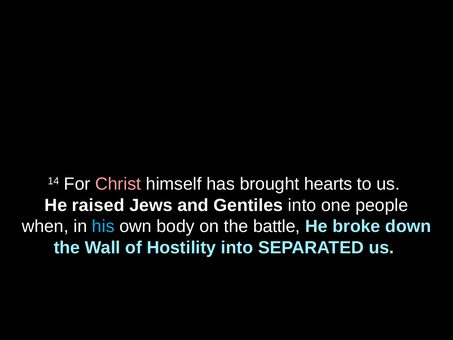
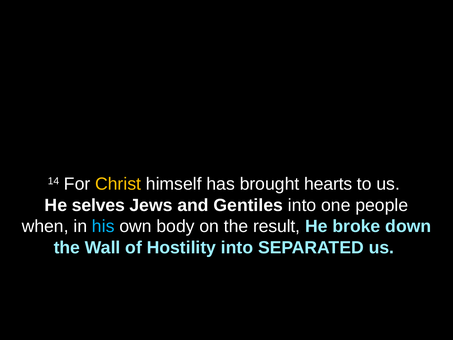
Christ colour: pink -> yellow (118, 184)
raised: raised -> selves (98, 205)
battle: battle -> result (277, 226)
